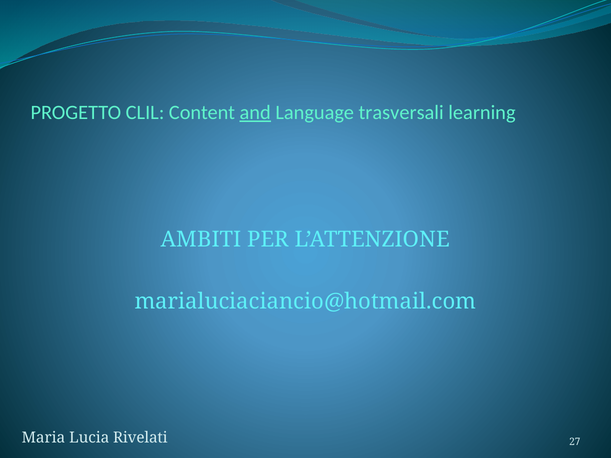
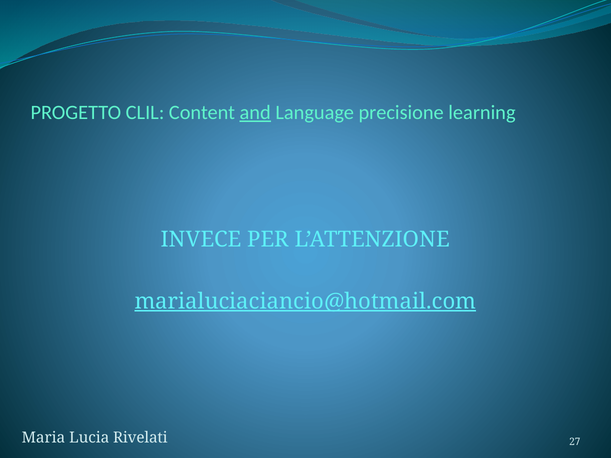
trasversali: trasversali -> precisione (401, 113)
AMBITI: AMBITI -> INVECE (201, 240)
marialuciaciancio@hotmail.com underline: none -> present (305, 301)
